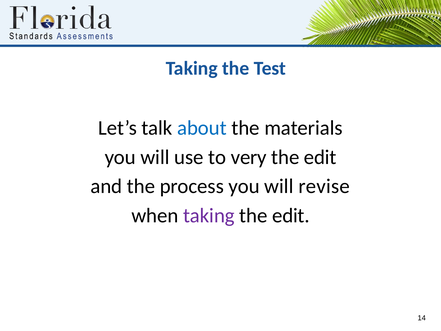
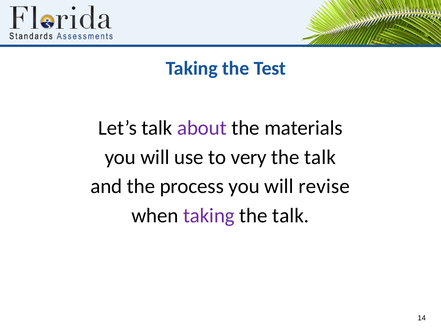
about colour: blue -> purple (202, 128)
edit: edit -> talk (320, 157)
edit: edit -> talk (291, 215)
